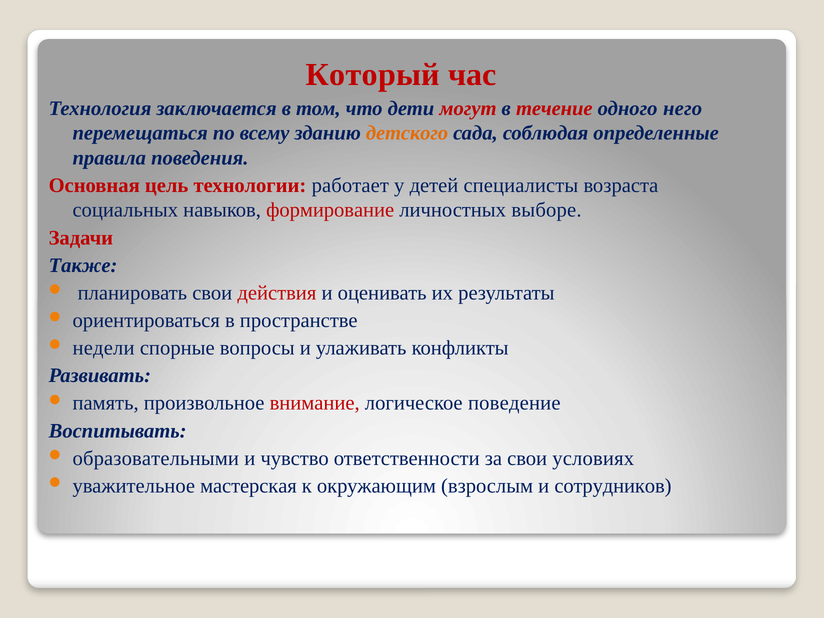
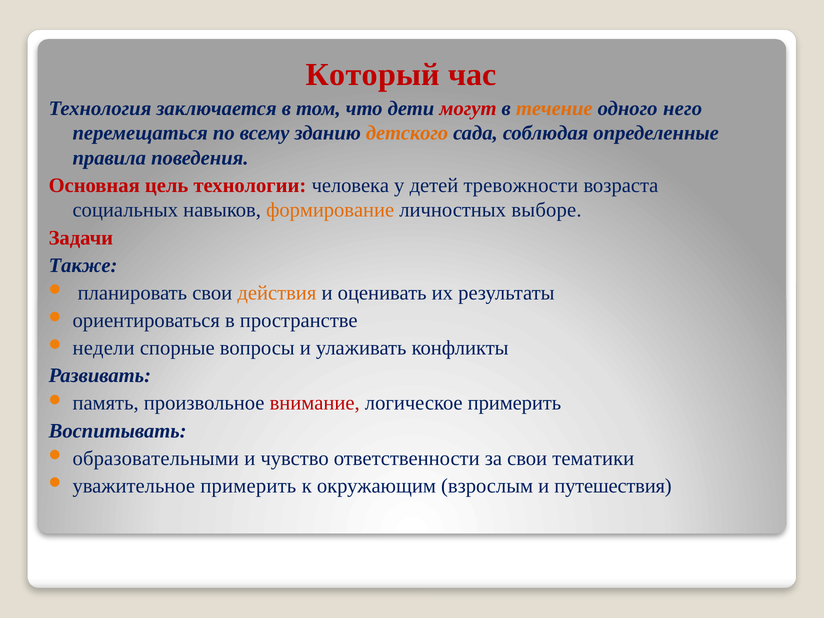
течение colour: red -> orange (554, 108)
работает: работает -> человека (350, 185)
специалисты: специалисты -> тревожности (521, 185)
формирование colour: red -> orange (330, 210)
действия colour: red -> orange (277, 293)
логическое поведение: поведение -> примерить (514, 403)
условиях: условиях -> тематики (593, 458)
уважительное мастерская: мастерская -> примерить (248, 486)
сотрудников: сотрудников -> путешествия (613, 486)
